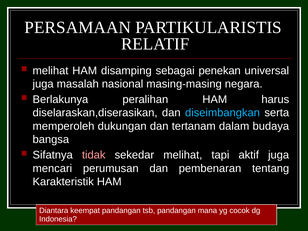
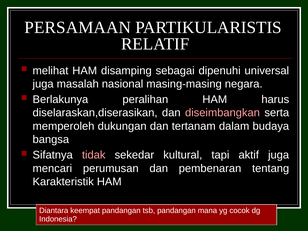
penekan: penekan -> dipenuhi (220, 71)
diseimbangkan colour: light blue -> pink (223, 113)
sekedar melihat: melihat -> kultural (183, 155)
